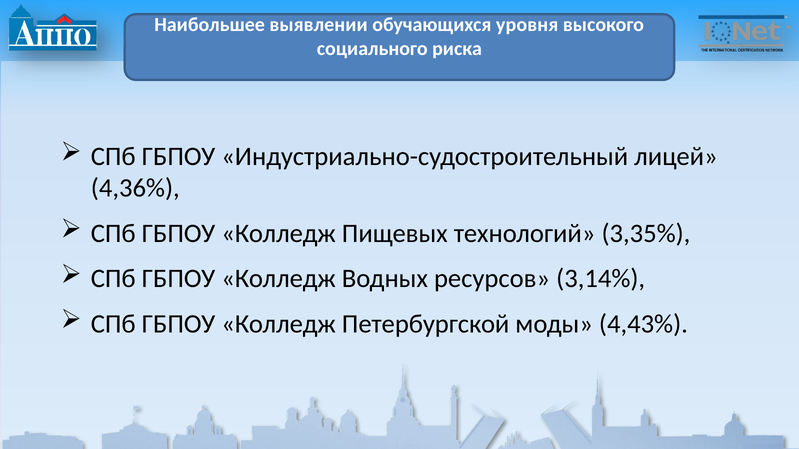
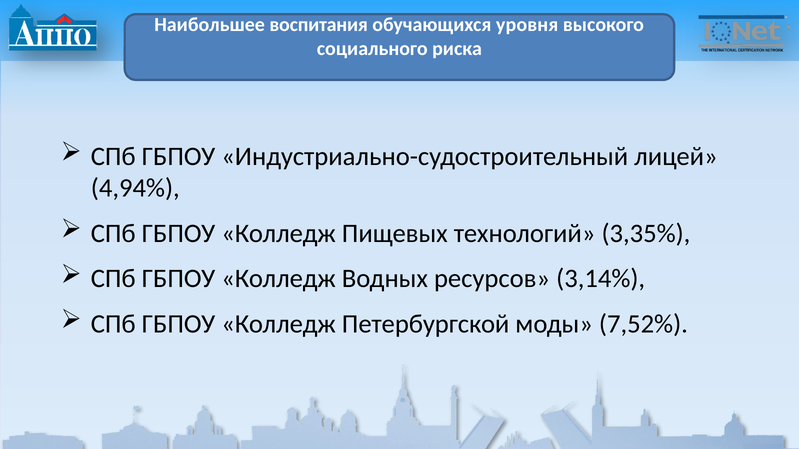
выявлении: выявлении -> воспитания (319, 25)
4,36%: 4,36% -> 4,94% (135, 188)
4,43%: 4,43% -> 7,52% (643, 324)
